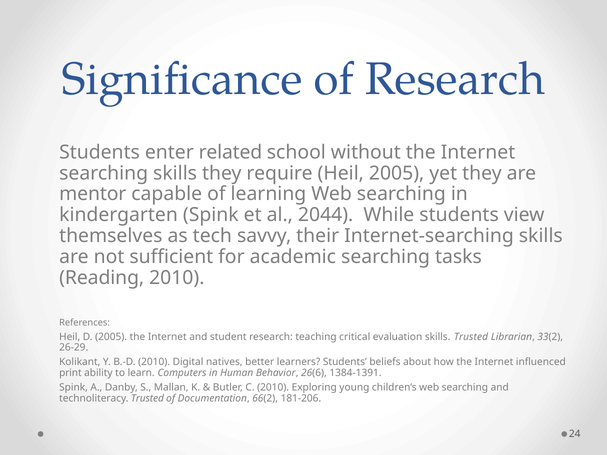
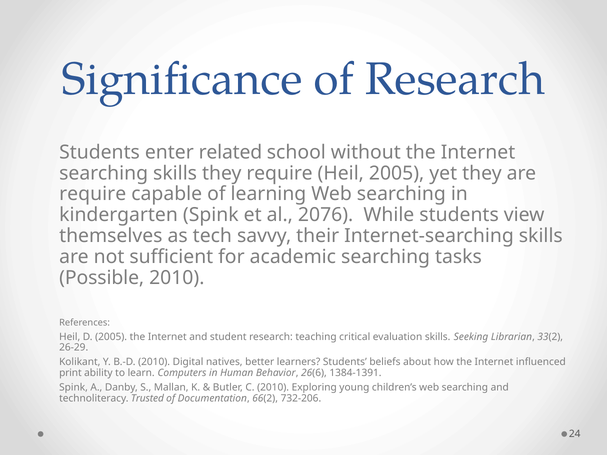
mentor: mentor -> require (93, 194)
2044: 2044 -> 2076 (326, 215)
Reading: Reading -> Possible (102, 278)
skills Trusted: Trusted -> Seeking (471, 337)
181-206: 181-206 -> 732-206 (301, 398)
